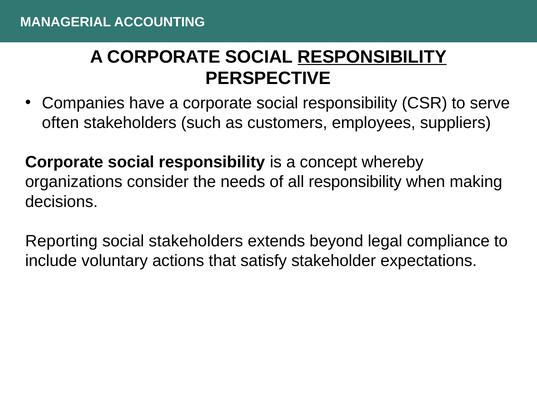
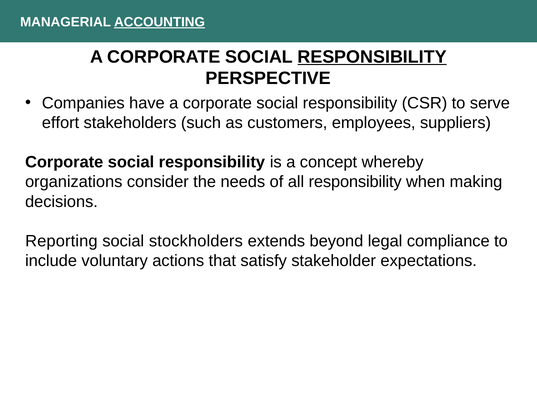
ACCOUNTING underline: none -> present (160, 22)
often: often -> effort (61, 123)
social stakeholders: stakeholders -> stockholders (196, 241)
